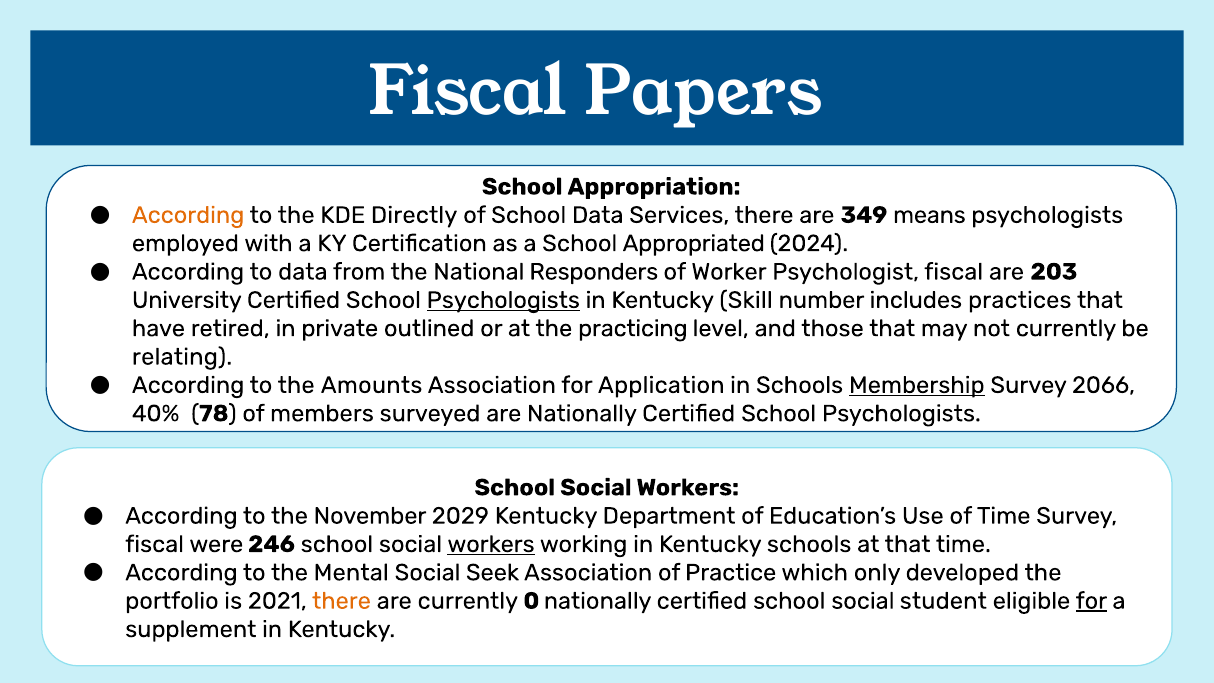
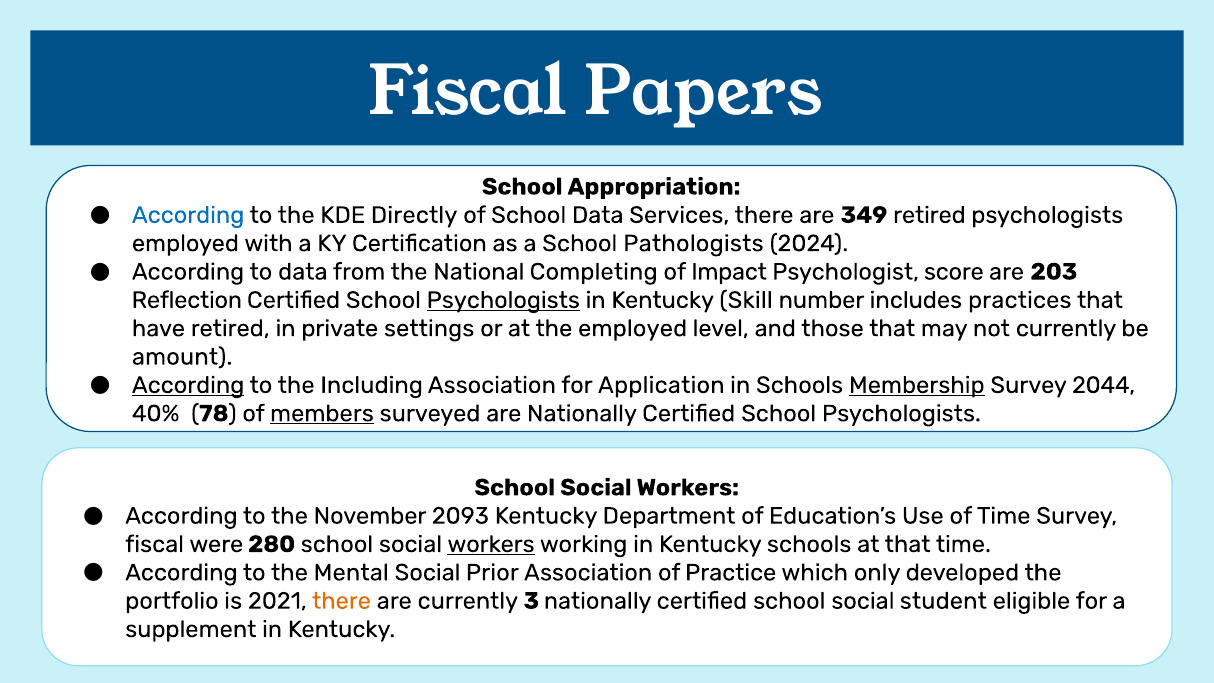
According colour: orange -> blue (188, 215)
349 means: means -> retired (929, 215)
Appropriated: Appropriated -> Pathologists (693, 243)
Responders: Responders -> Completing (594, 272)
Worker: Worker -> Impact (729, 272)
Psychologist fiscal: fiscal -> score (954, 272)
University: University -> Reflection (187, 300)
outlined: outlined -> settings (429, 328)
the practicing: practicing -> employed (633, 328)
relating: relating -> amount (182, 357)
According underline: none -> present (188, 385)
Amounts: Amounts -> Including (372, 385)
2066: 2066 -> 2044 (1104, 385)
members underline: none -> present (322, 413)
2029: 2029 -> 2093 (460, 516)
246: 246 -> 280 (272, 544)
Seek: Seek -> Prior (492, 572)
0: 0 -> 3 (531, 601)
for underline: present -> none (1091, 601)
